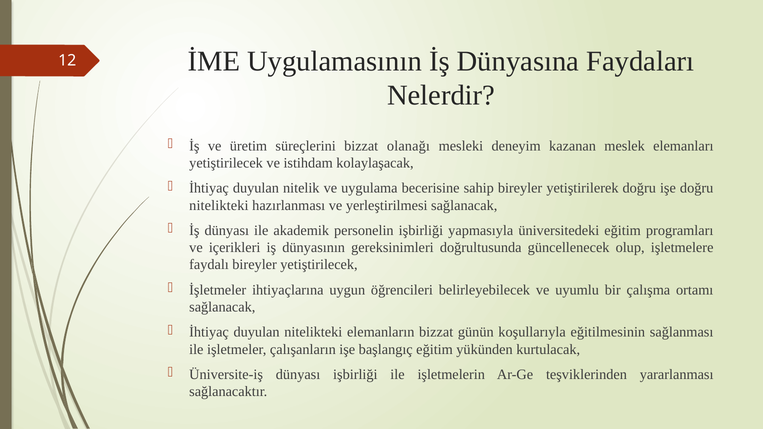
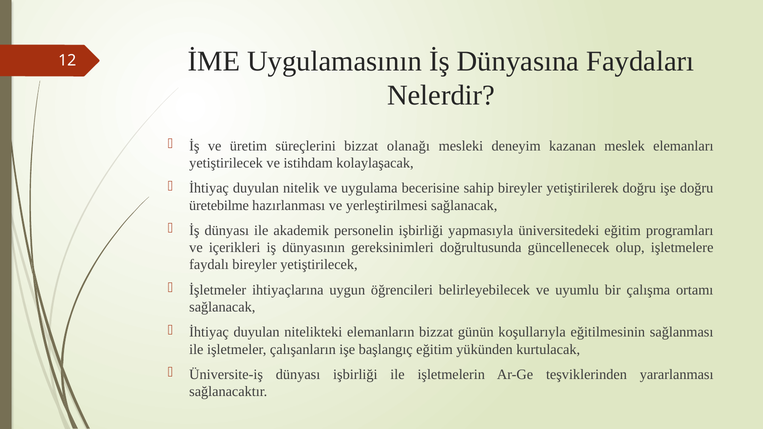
nitelikteki: nitelikteki -> üretebilme (219, 205)
